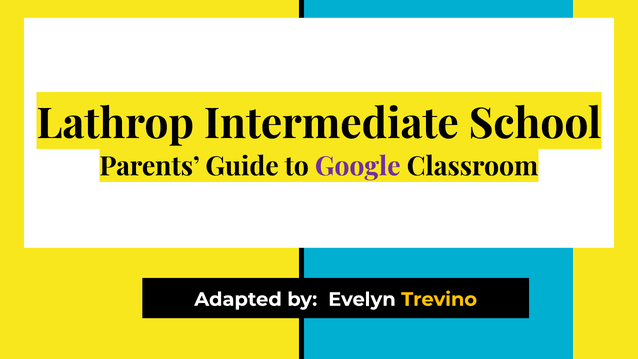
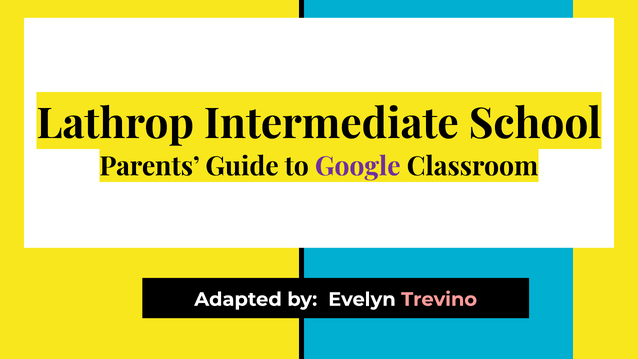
Trevino colour: yellow -> pink (439, 299)
